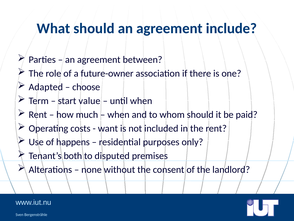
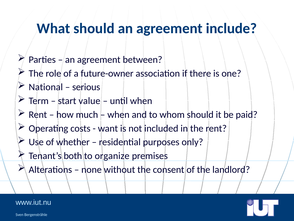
Adapted: Adapted -> National (46, 87)
choose: choose -> serious (86, 87)
happens: happens -> whether (73, 142)
disputed: disputed -> organize (112, 156)
